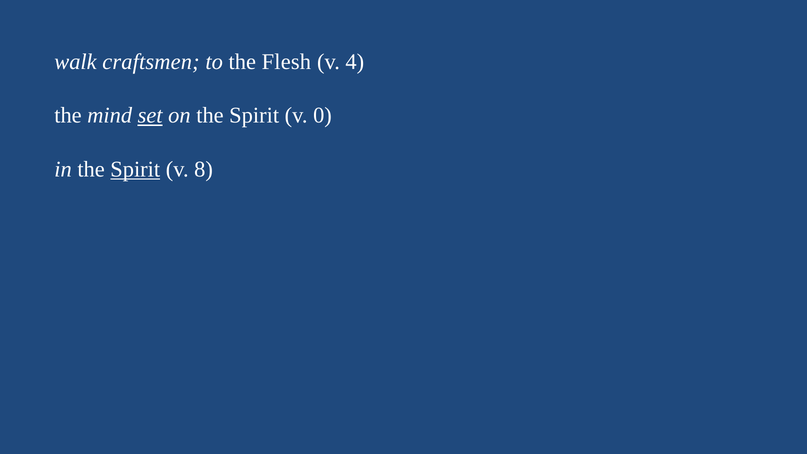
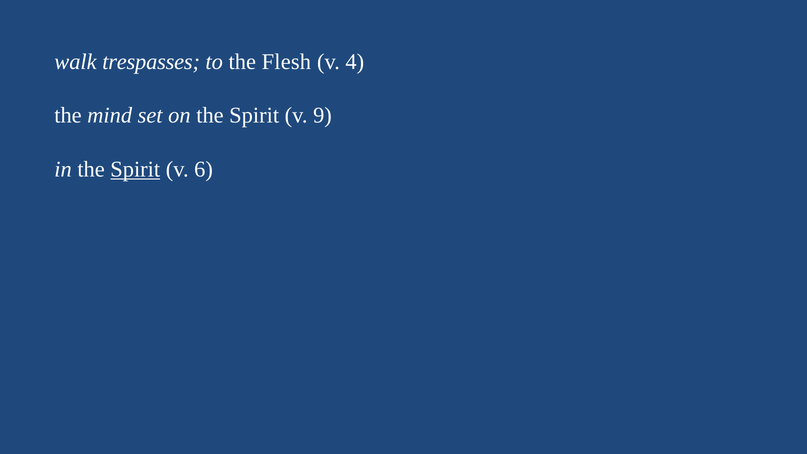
craftsmen: craftsmen -> trespasses (151, 62)
set underline: present -> none (150, 116)
0: 0 -> 9 (322, 116)
8: 8 -> 6 (204, 169)
